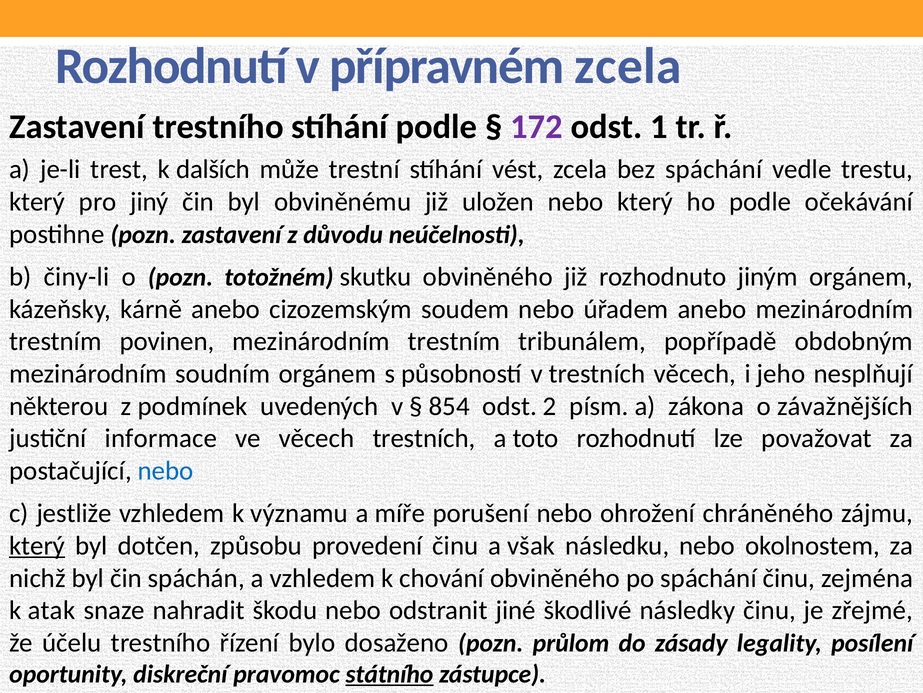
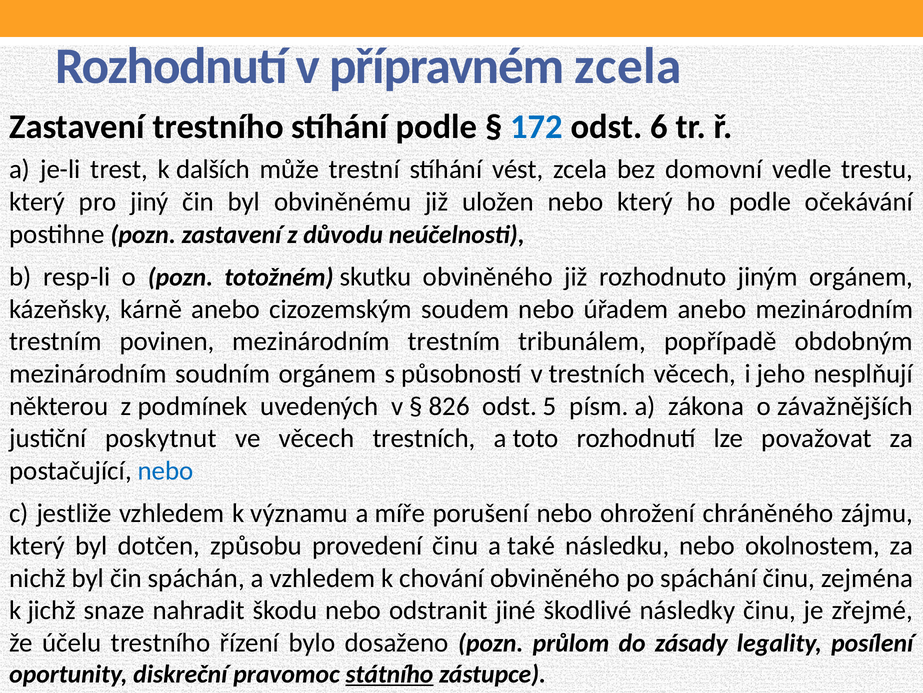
172 colour: purple -> blue (536, 127)
1: 1 -> 6 (659, 127)
bez spáchání: spáchání -> domovní (714, 169)
činy-li: činy-li -> resp-li (77, 277)
854: 854 -> 826 (449, 406)
2: 2 -> 5 (550, 406)
informace: informace -> poskytnut (161, 438)
který underline: present -> none (37, 545)
však: však -> také (531, 545)
atak: atak -> jichž (52, 610)
